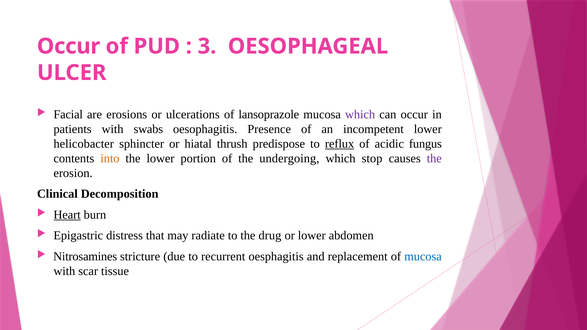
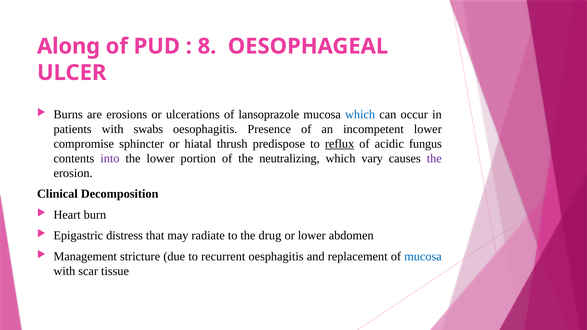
Occur: Occur -> Along (69, 46)
3: 3 -> 8 (207, 46)
Facial: Facial -> Burns (68, 114)
which colour: purple -> blue (360, 114)
helicobacter: helicobacter -> compromise (84, 144)
into colour: orange -> purple (110, 159)
undergoing: undergoing -> neutralizing (289, 159)
stop: stop -> vary (372, 159)
Heart underline: present -> none (67, 215)
Nitrosamines: Nitrosamines -> Management (85, 257)
